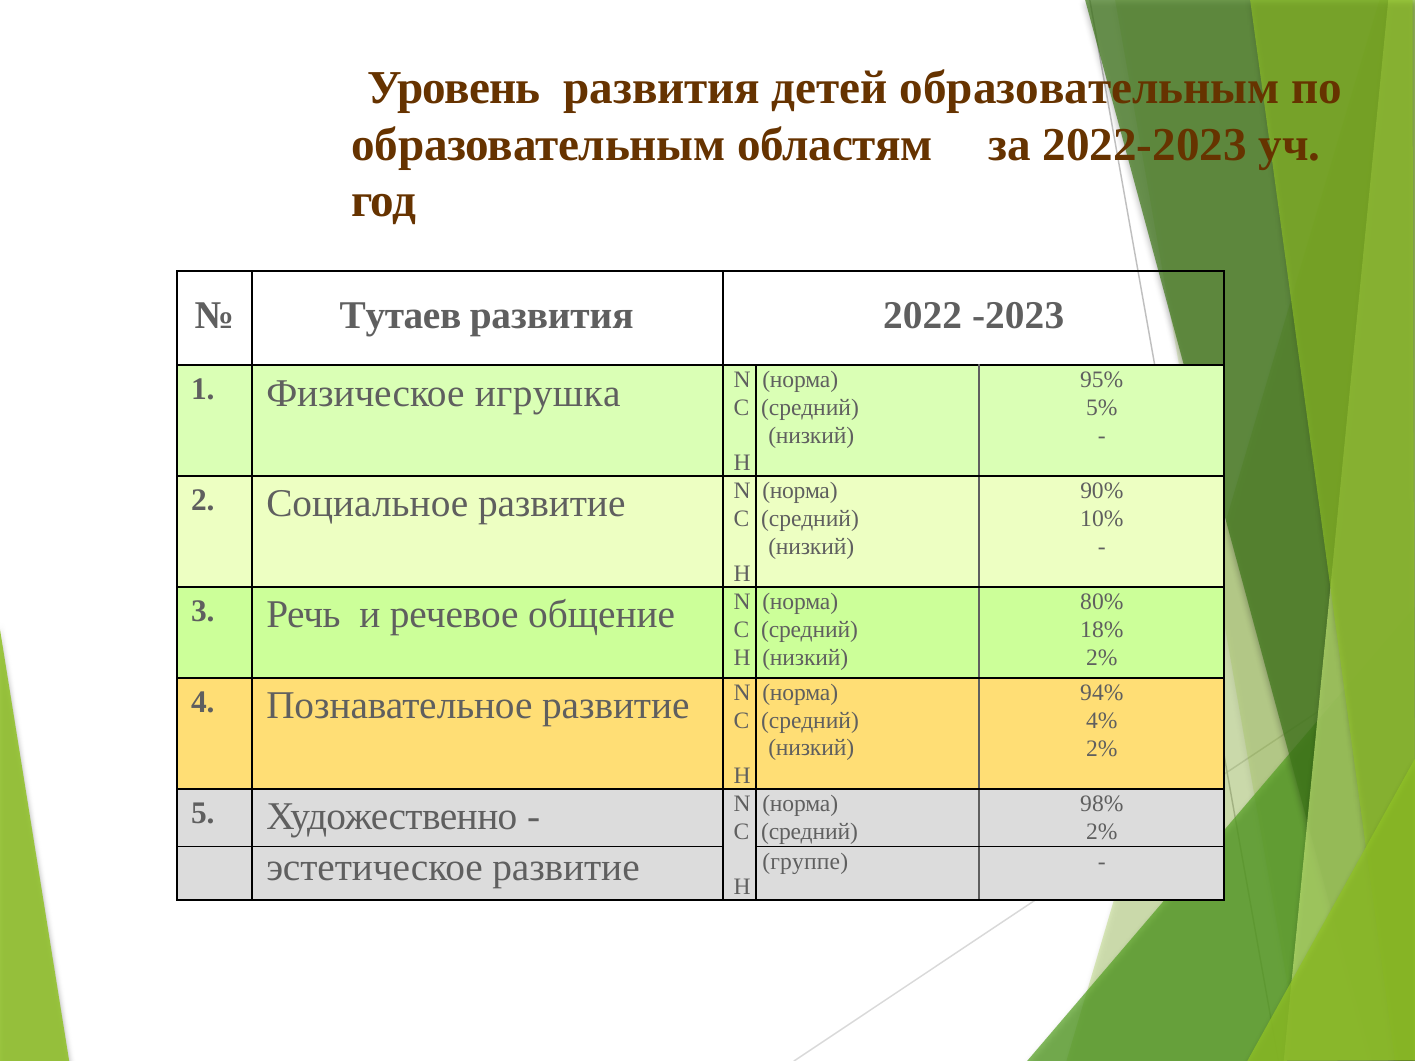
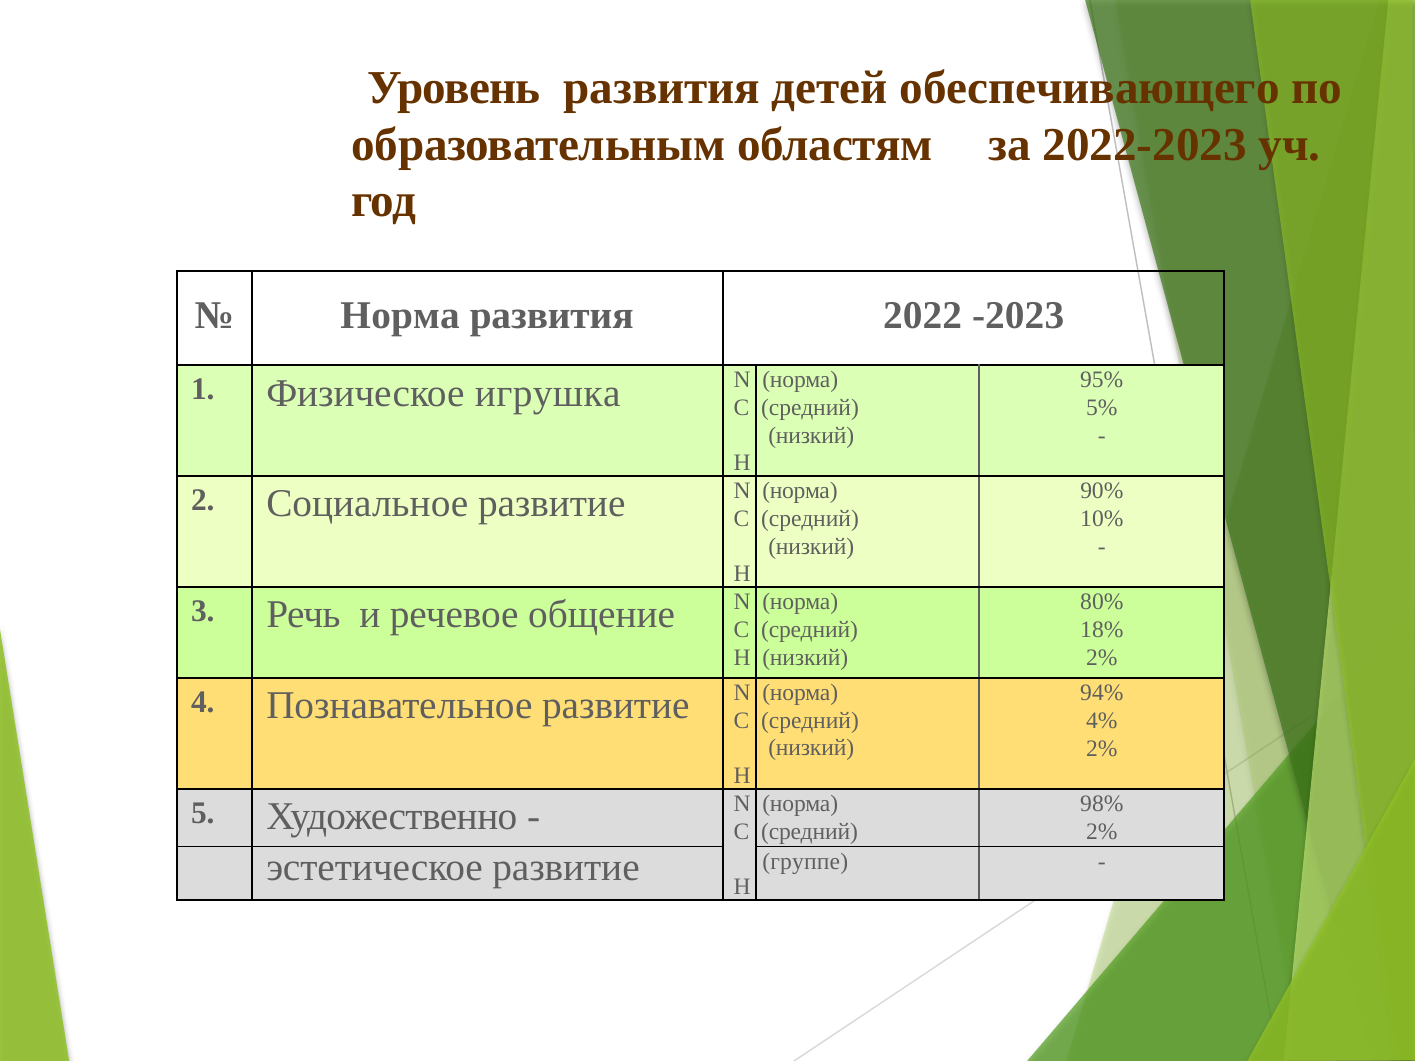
детей образовательным: образовательным -> обеспечивающего (1090, 88)
Тутаев: Тутаев -> Норма (400, 316)
